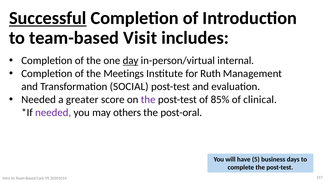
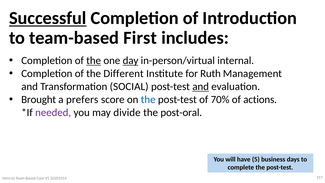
Visit: Visit -> First (140, 38)
the underline: none -> present (94, 61)
Meetings: Meetings -> Different (124, 74)
and underline: none -> present (201, 87)
Needed: Needed -> Brought (39, 100)
greater: greater -> prefers (82, 100)
the colour: purple -> blue (148, 100)
85%: 85% -> 70% (220, 100)
clinical: clinical -> actions (260, 100)
others: others -> divide (127, 113)
